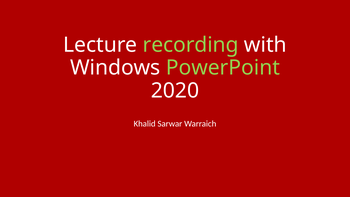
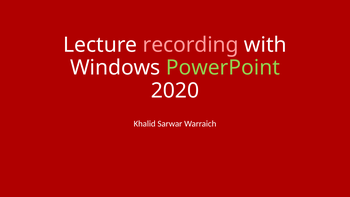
recording colour: light green -> pink (191, 45)
